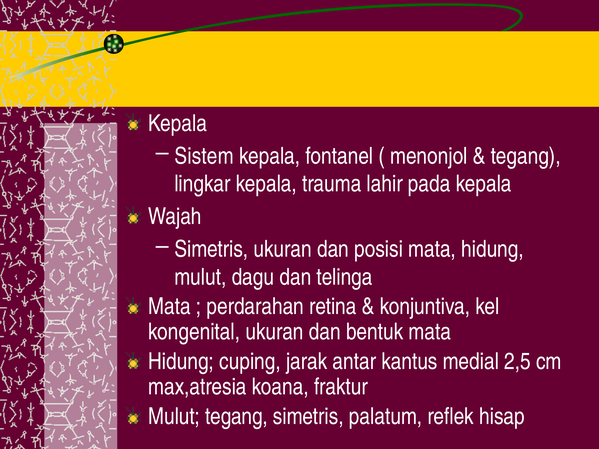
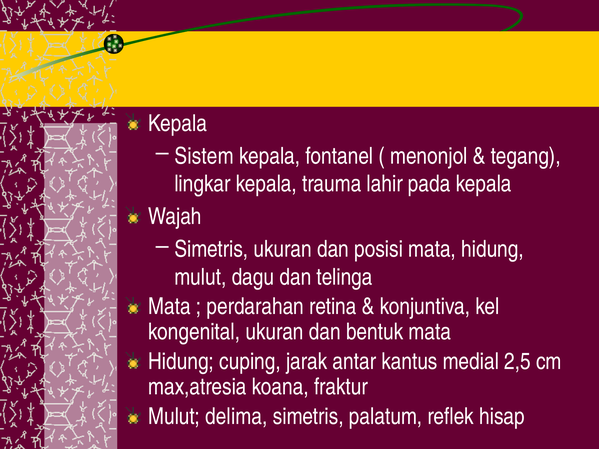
Mulut tegang: tegang -> delima (236, 417)
